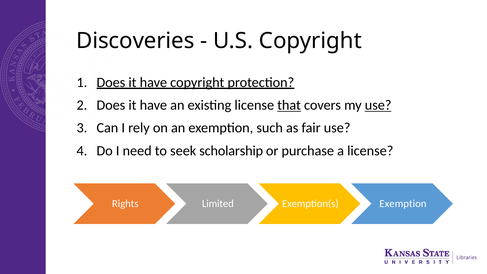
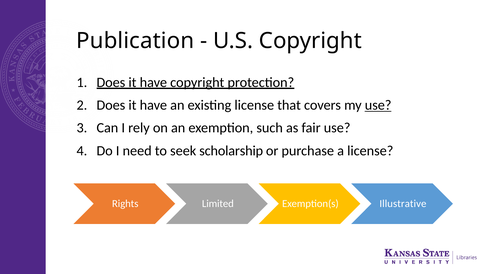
Discoveries: Discoveries -> Publication (135, 41)
that underline: present -> none (289, 105)
Exemption: Exemption -> Illustrative (403, 204)
